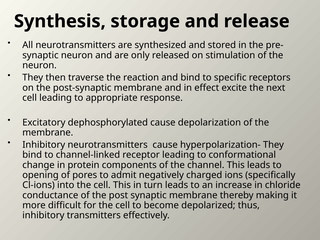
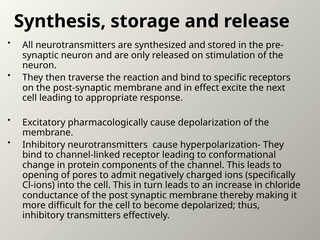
dephosphorylated: dephosphorylated -> pharmacologically (108, 122)
